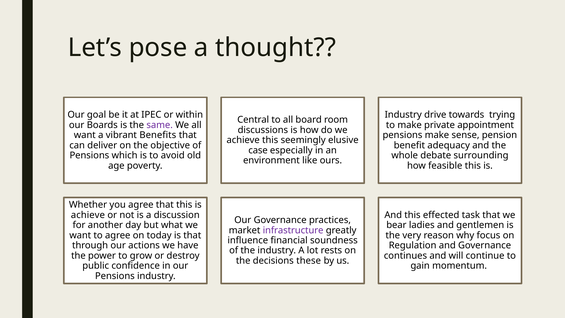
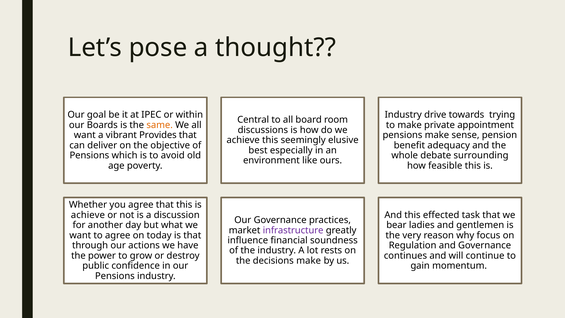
same colour: purple -> orange (160, 125)
Benefits: Benefits -> Provides (158, 135)
case: case -> best (258, 150)
decisions these: these -> make (309, 261)
